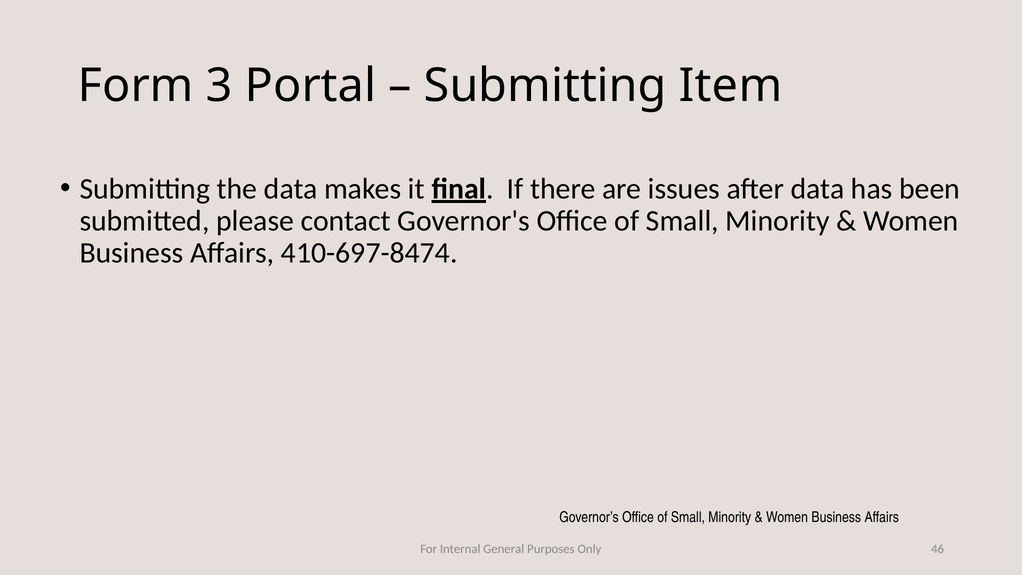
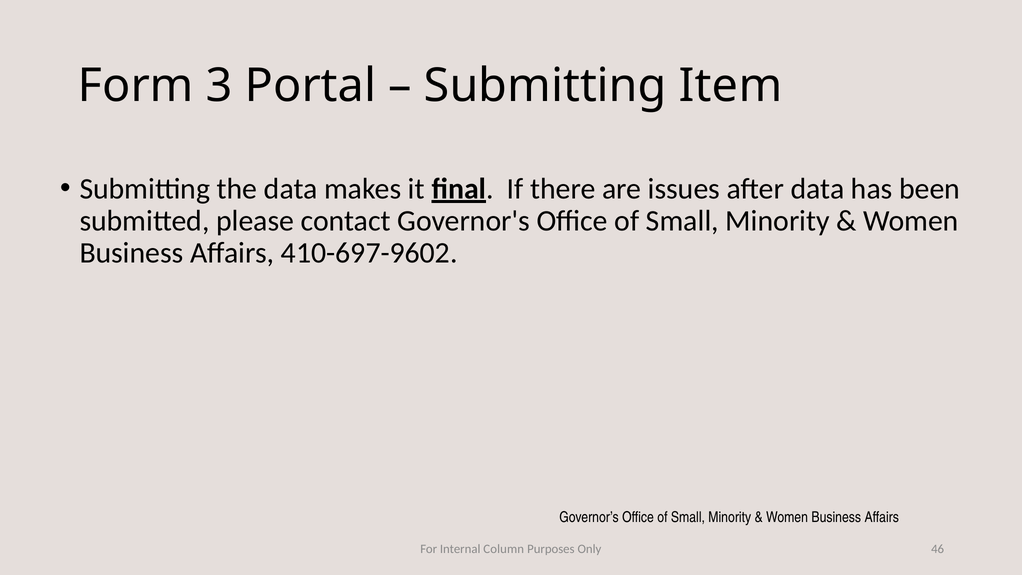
410-697-8474: 410-697-8474 -> 410-697-9602 (369, 253)
General: General -> Column (504, 549)
